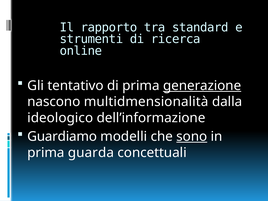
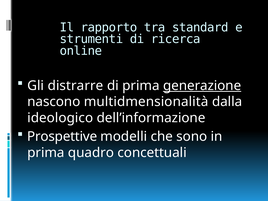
tentativo: tentativo -> distrarre (75, 86)
Guardiamo: Guardiamo -> Prospettive (62, 137)
sono underline: present -> none (192, 137)
guarda: guarda -> quadro (91, 153)
